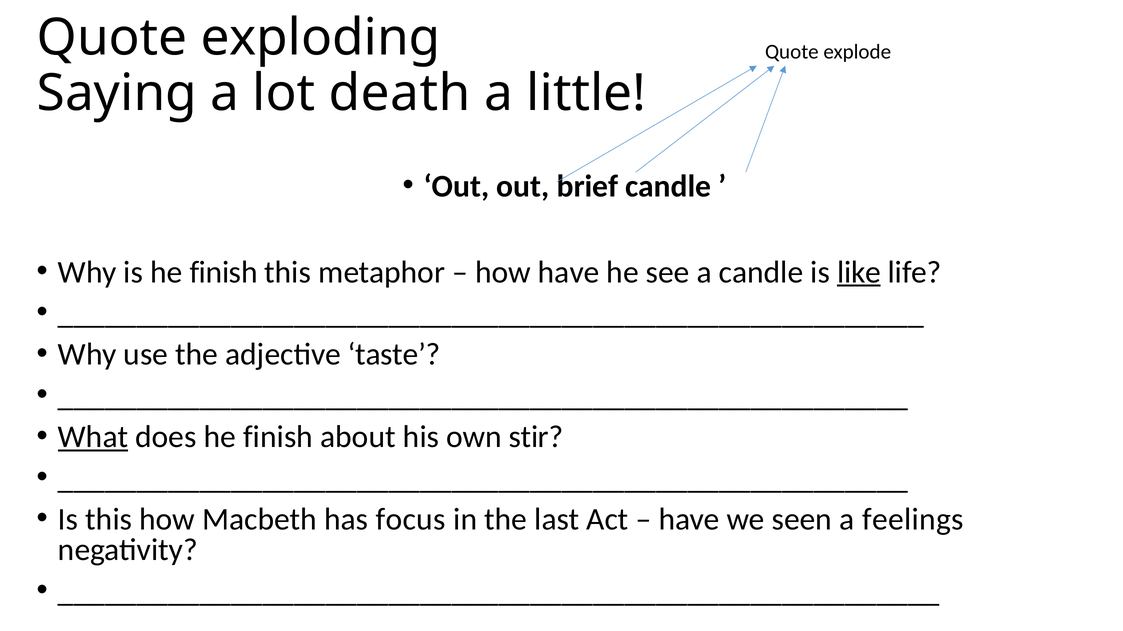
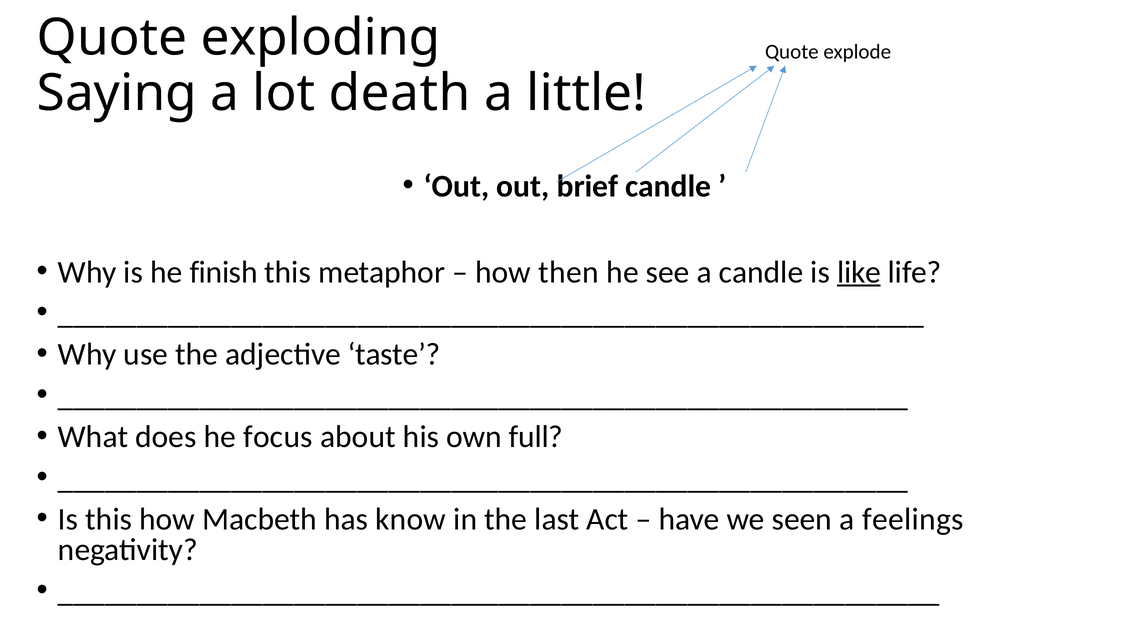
how have: have -> then (568, 272)
What underline: present -> none (93, 437)
does he finish: finish -> focus (278, 437)
stir: stir -> full (536, 437)
focus: focus -> know (411, 520)
